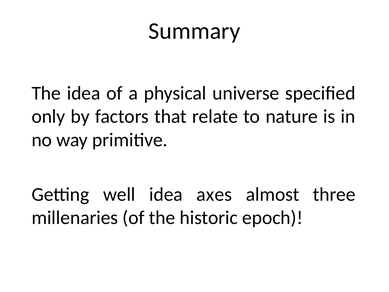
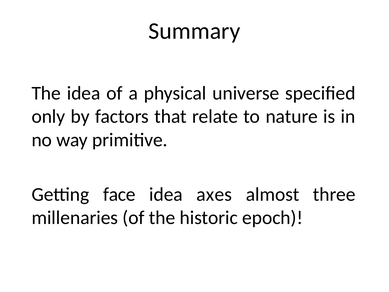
well: well -> face (119, 194)
